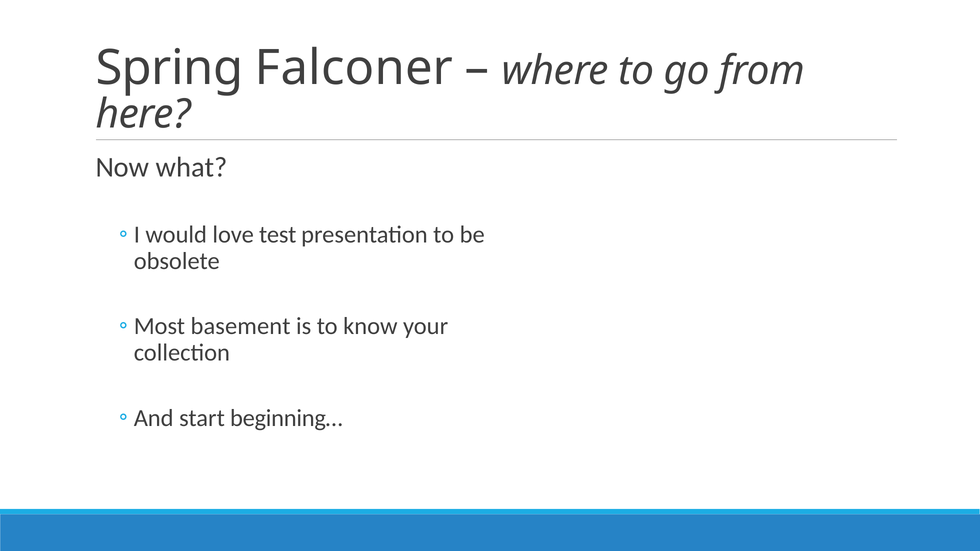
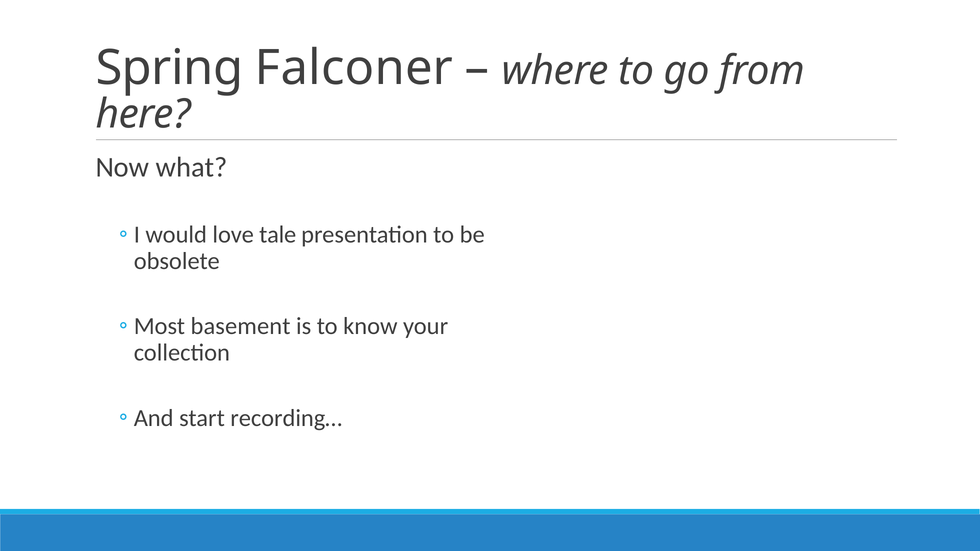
test: test -> tale (278, 235)
beginning…: beginning… -> recording… (286, 418)
